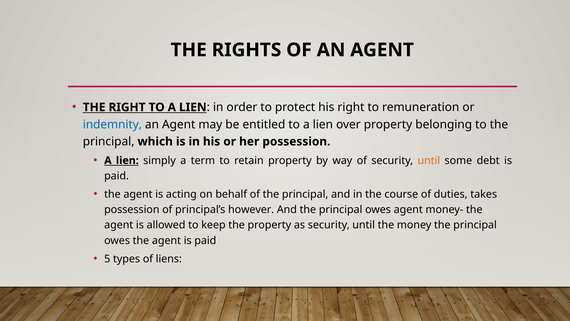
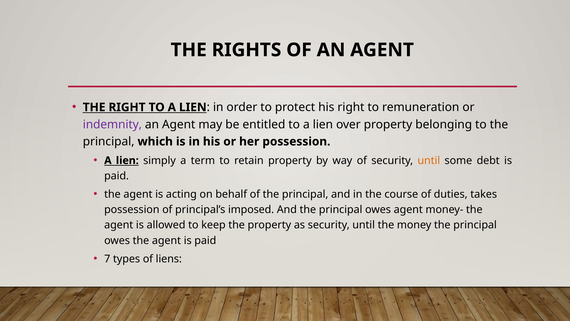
indemnity colour: blue -> purple (112, 124)
however: however -> imposed (251, 209)
5: 5 -> 7 (107, 259)
